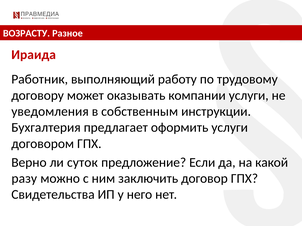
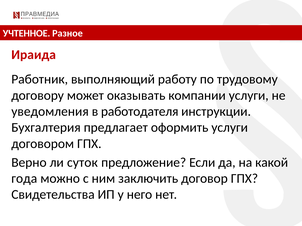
ВОЗРАСТУ: ВОЗРАСТУ -> УЧТЕННОЕ (26, 33)
собственным: собственным -> работодателя (140, 112)
разу: разу -> года (24, 179)
